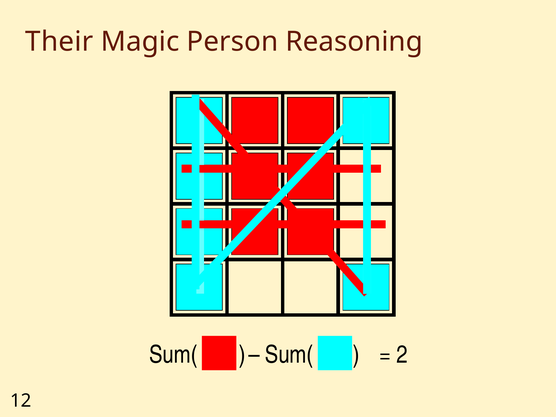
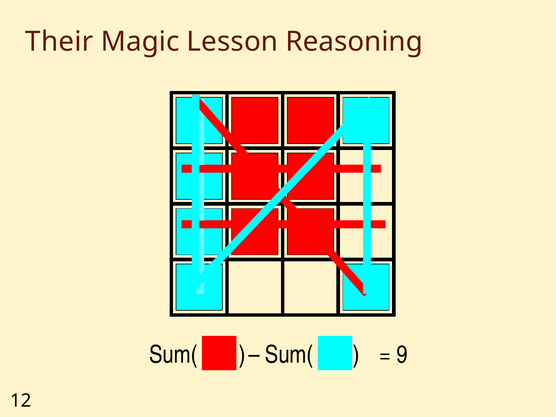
Person: Person -> Lesson (232, 42)
2: 2 -> 9 (402, 355)
